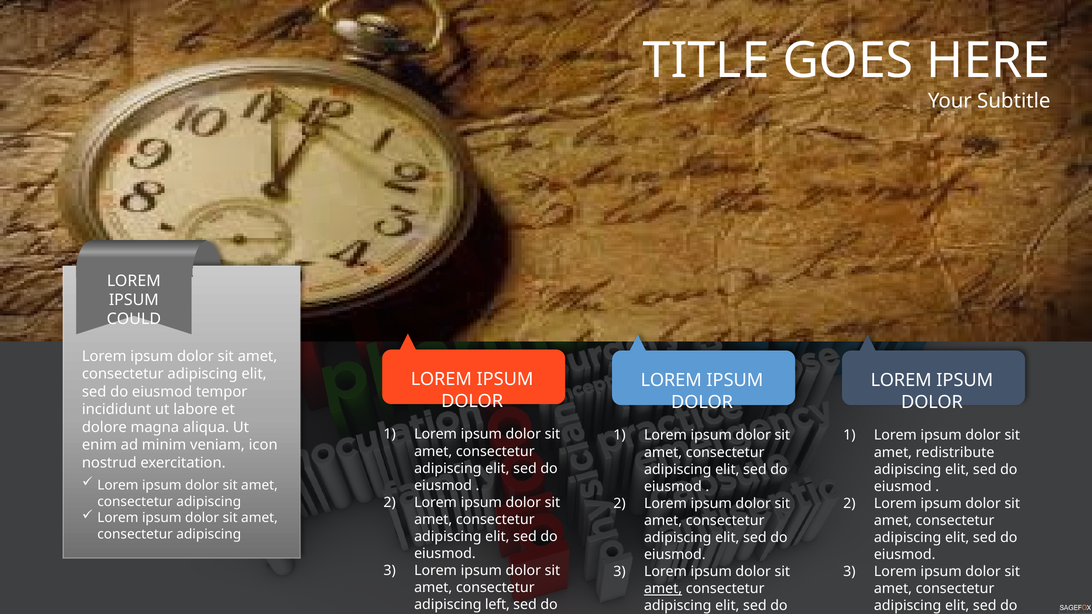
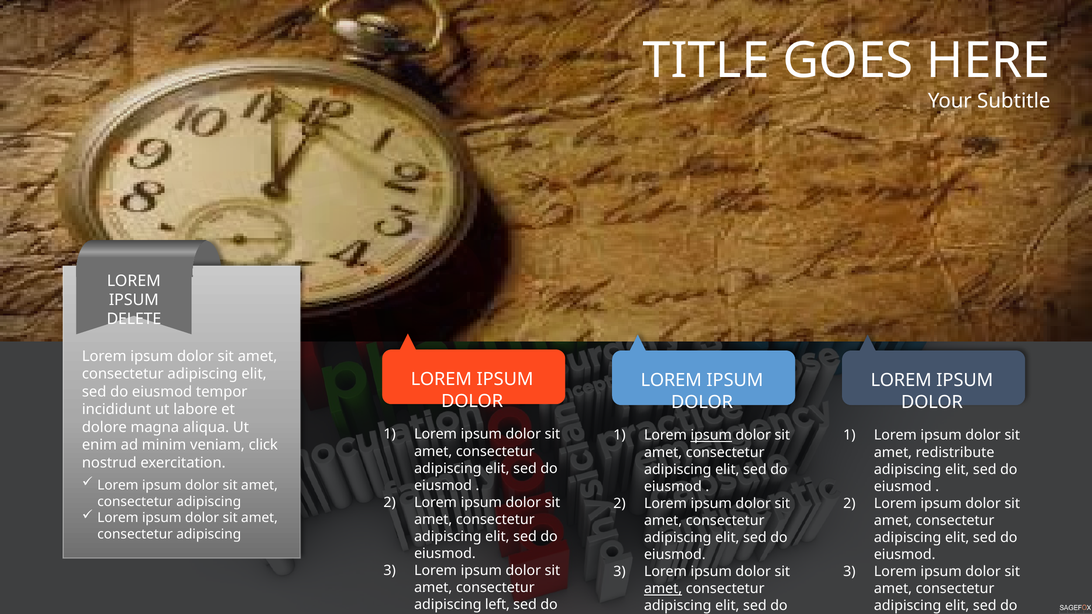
COULD: COULD -> DELETE (134, 319)
ipsum underline: none -> present (711, 435)
icon: icon -> click (263, 445)
